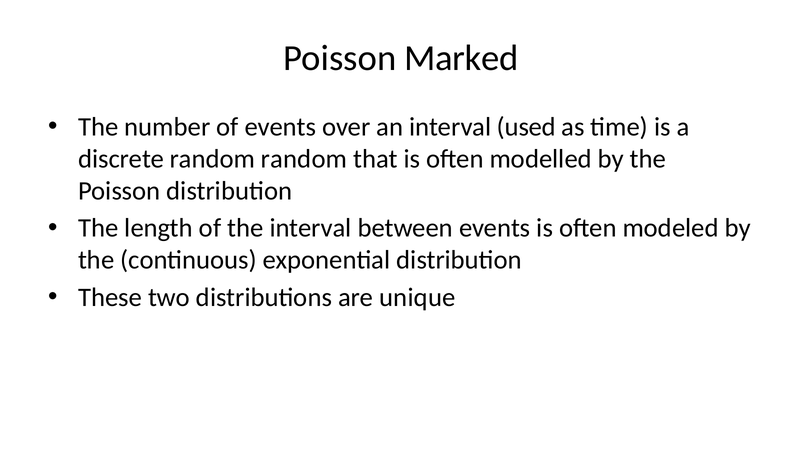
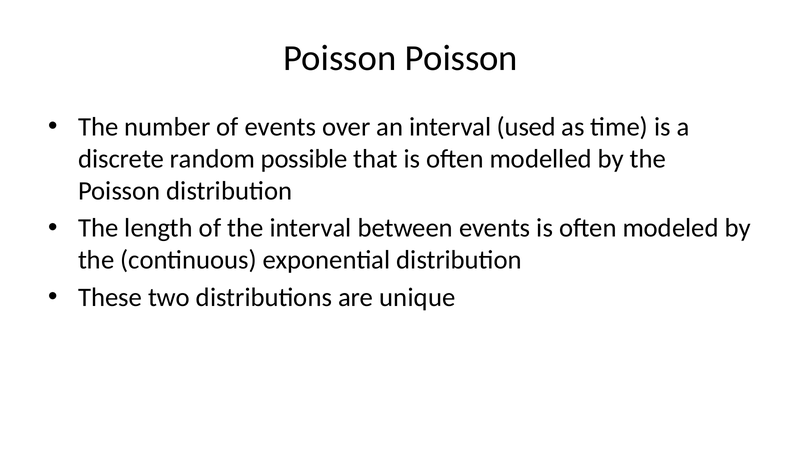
Poisson Marked: Marked -> Poisson (461, 58)
random random: random -> possible (304, 159)
